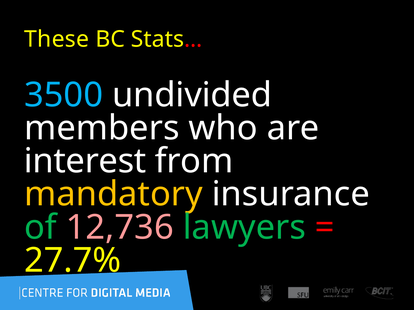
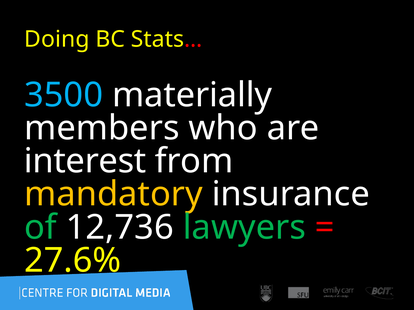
These: These -> Doing (57, 39)
undivided: undivided -> materially (192, 95)
12,736 colour: pink -> white (120, 228)
27.7%: 27.7% -> 27.6% (73, 261)
